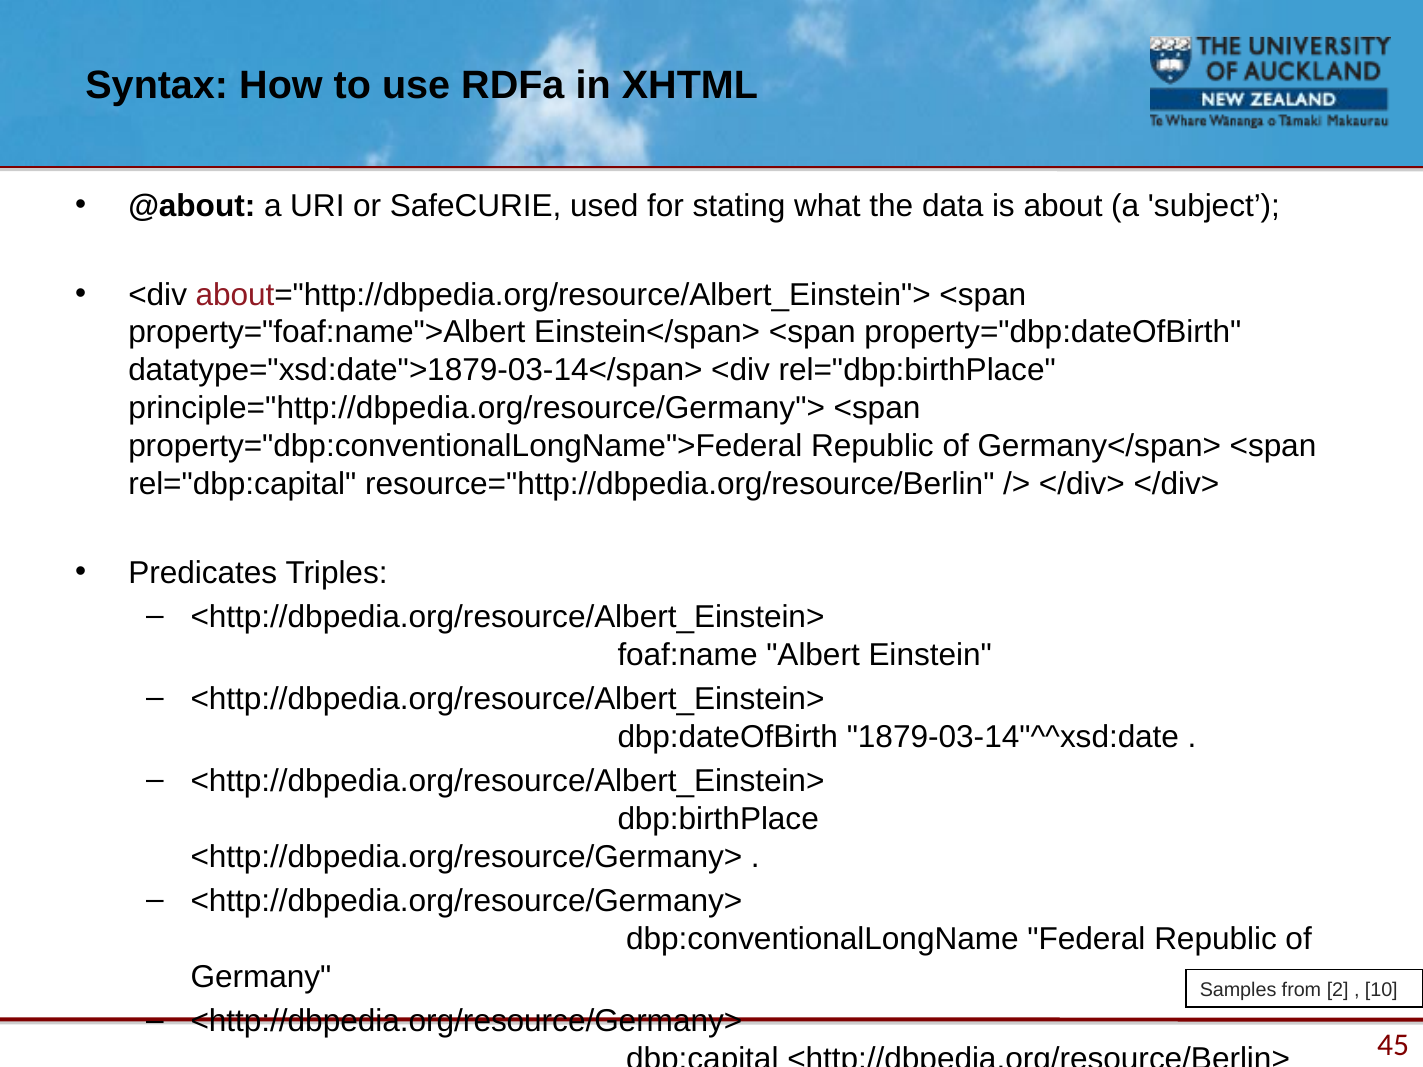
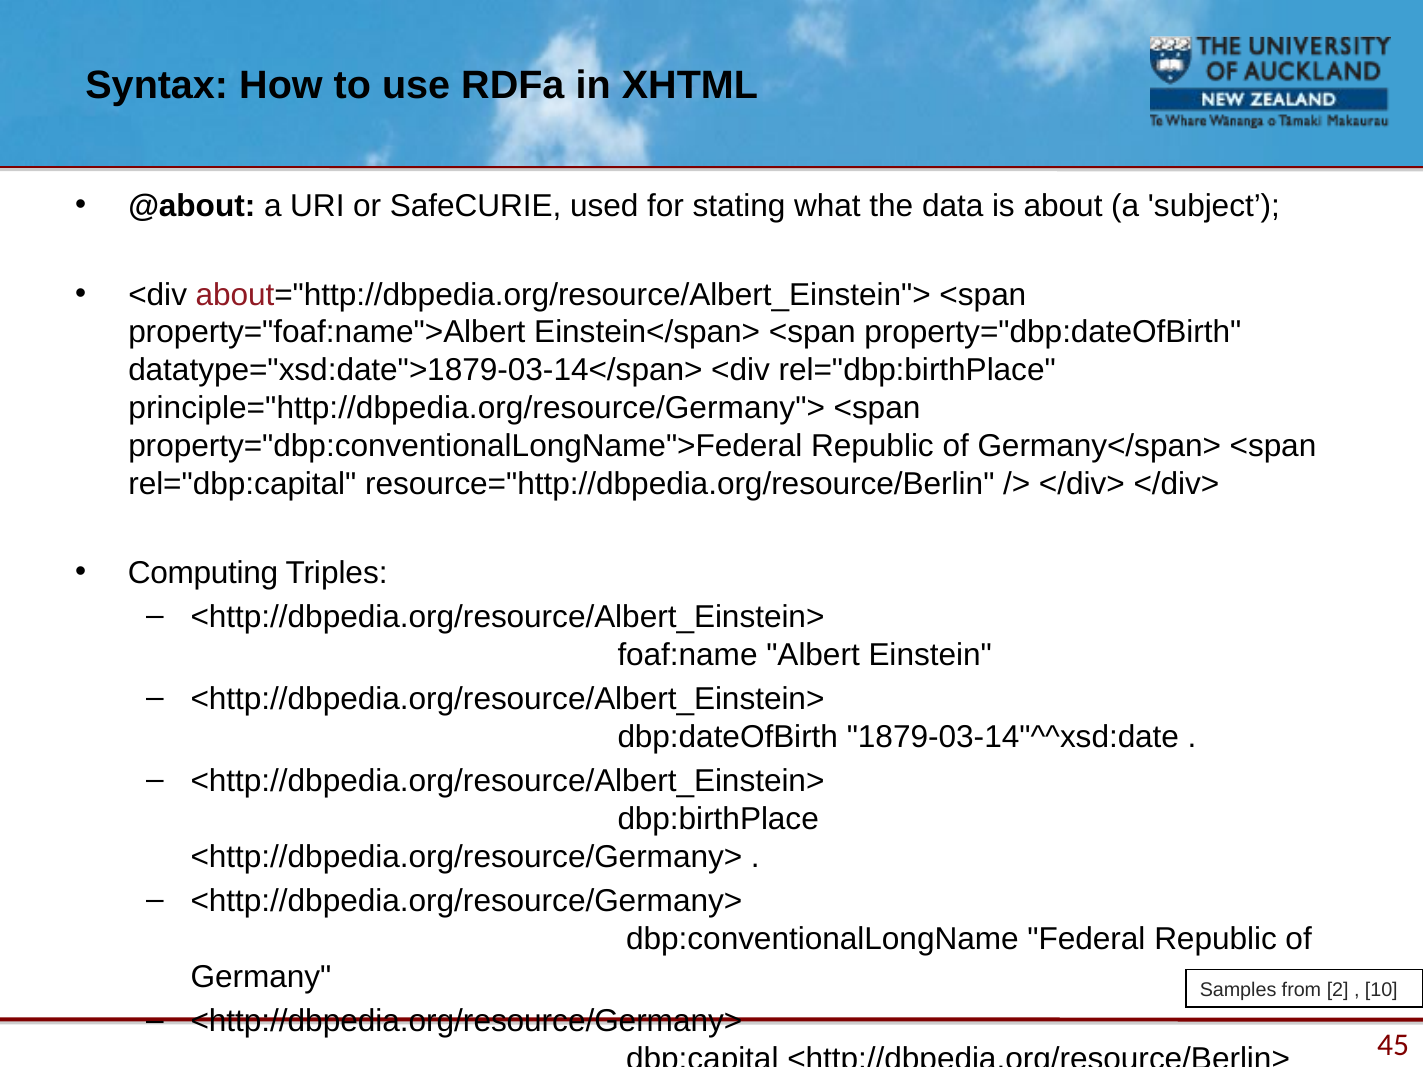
Predicates: Predicates -> Computing (203, 573)
